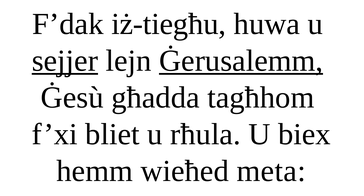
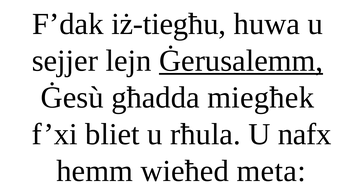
sejjer underline: present -> none (65, 61)
tagħhom: tagħhom -> miegħek (261, 97)
biex: biex -> nafx (305, 134)
